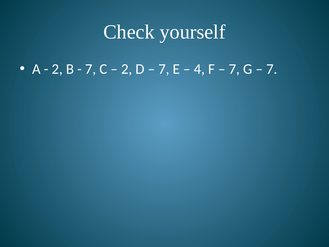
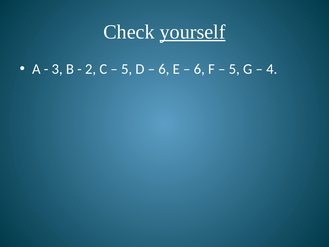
yourself underline: none -> present (193, 32)
2: 2 -> 3 (57, 69)
7: 7 -> 2 (91, 69)
2: 2 -> 5 (127, 69)
7: 7 -> 6 (164, 69)
4: 4 -> 6 (199, 69)
7: 7 -> 5 (234, 69)
7: 7 -> 4 (272, 69)
